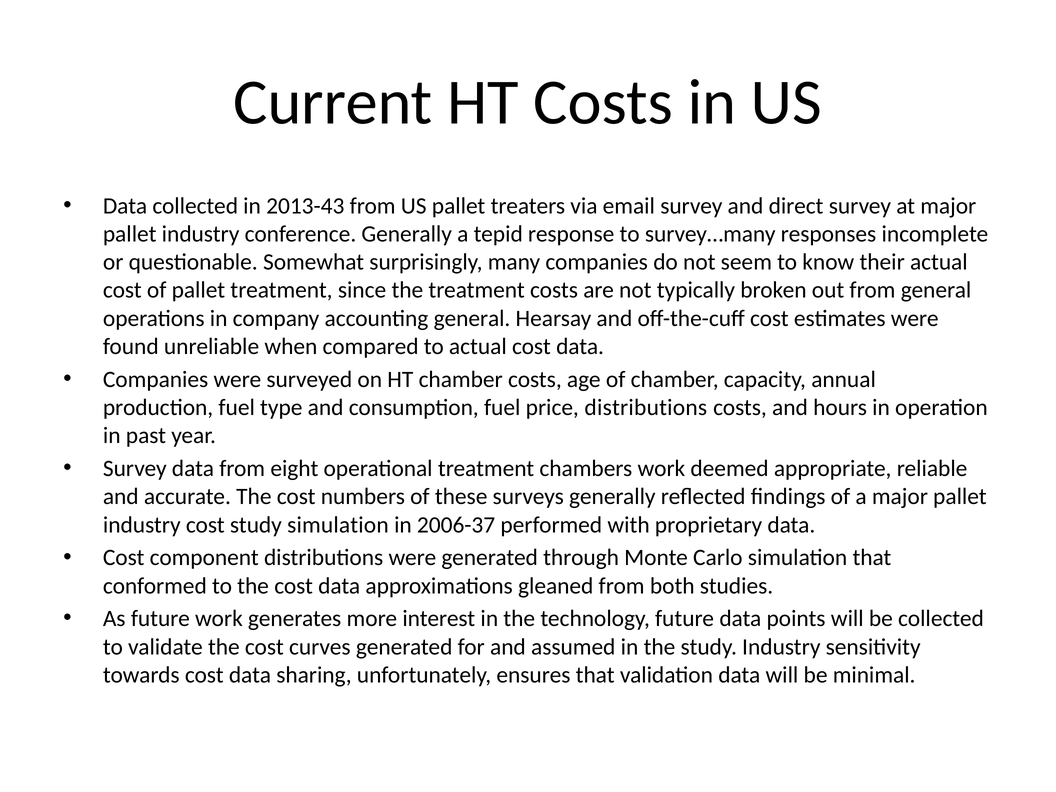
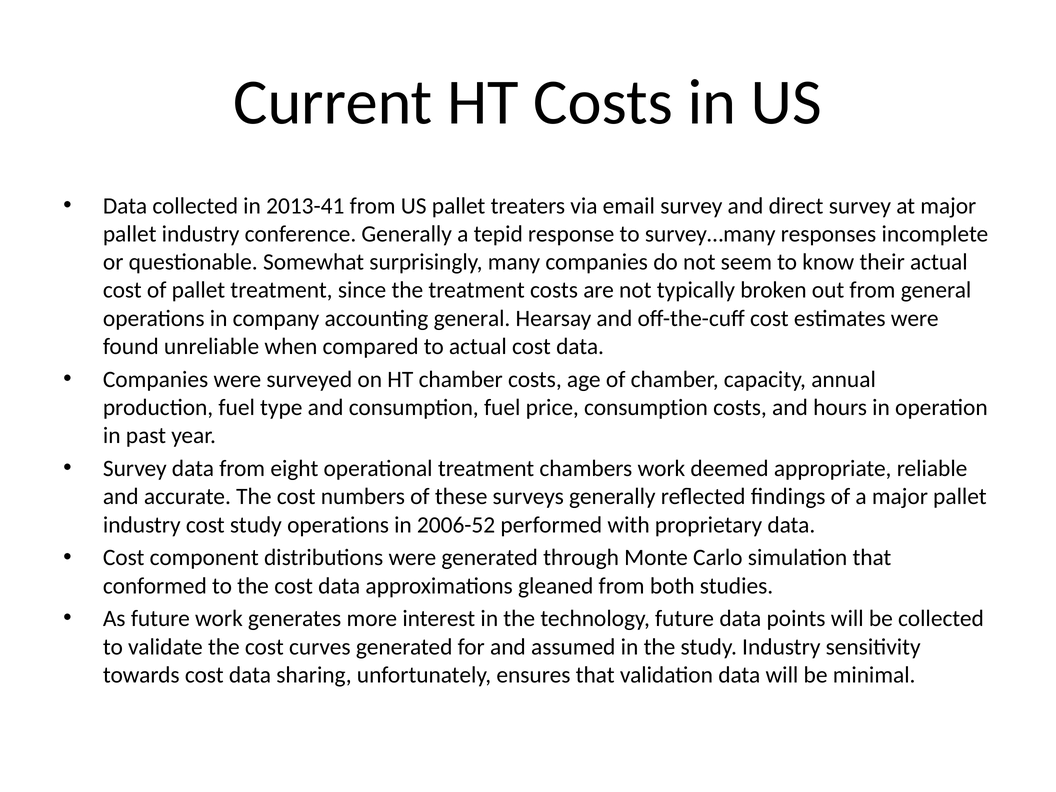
2013-43: 2013-43 -> 2013-41 (305, 206)
price distributions: distributions -> consumption (646, 408)
study simulation: simulation -> operations (338, 525)
2006-37: 2006-37 -> 2006-52 (456, 525)
